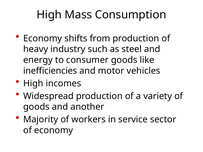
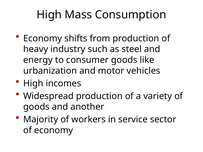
inefficiencies: inefficiencies -> urbanization (50, 71)
